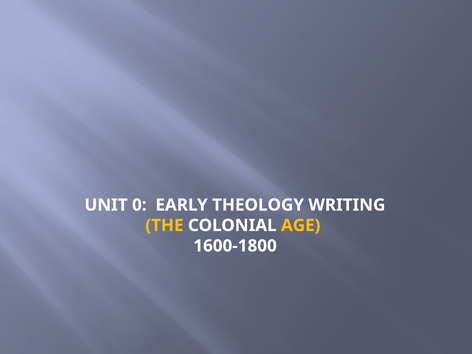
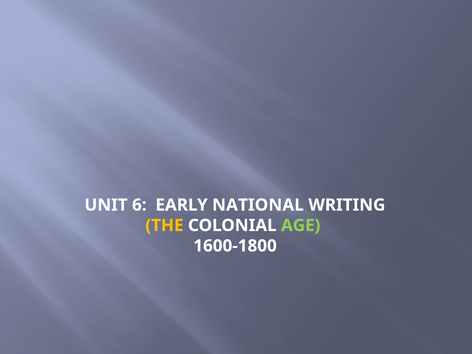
0: 0 -> 6 (139, 205)
THEOLOGY: THEOLOGY -> NATIONAL (258, 205)
AGE colour: yellow -> light green (301, 225)
